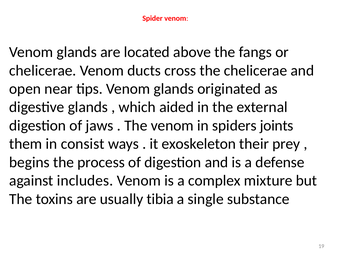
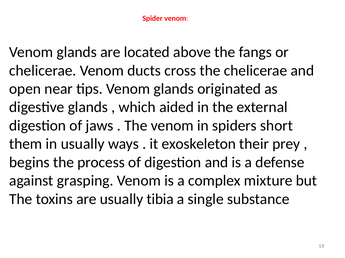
joints: joints -> short (277, 126)
in consist: consist -> usually (83, 144)
includes: includes -> grasping (85, 181)
